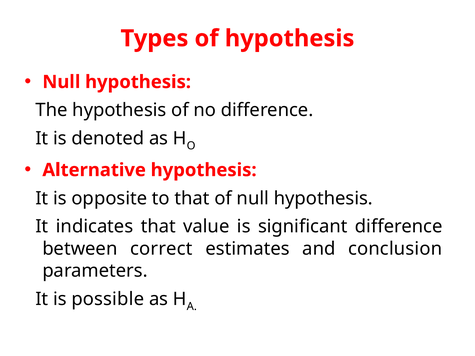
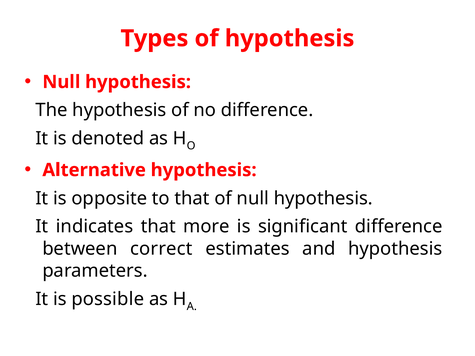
value: value -> more (206, 227)
and conclusion: conclusion -> hypothesis (395, 249)
